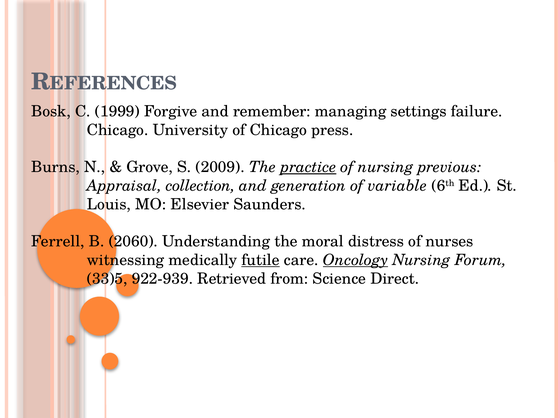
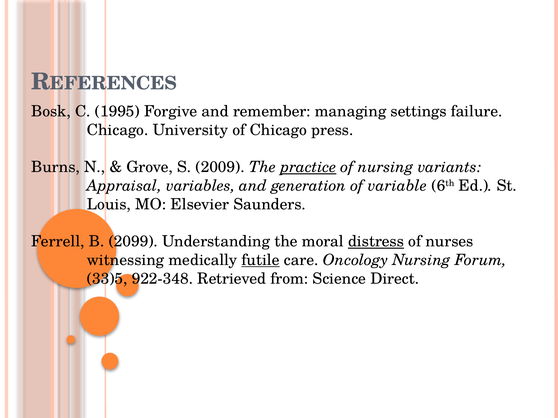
1999: 1999 -> 1995 (117, 111)
previous: previous -> variants (449, 167)
collection: collection -> variables (201, 186)
2060: 2060 -> 2099 (133, 242)
distress underline: none -> present (376, 242)
Oncology underline: present -> none (356, 260)
922-939: 922-939 -> 922-348 (162, 279)
